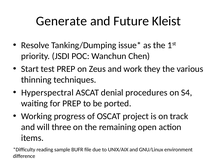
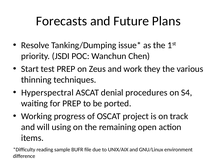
Generate: Generate -> Forecasts (62, 21)
Kleist: Kleist -> Plans (166, 21)
three: three -> using (61, 127)
